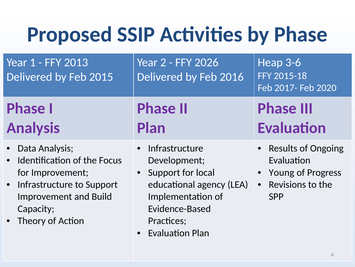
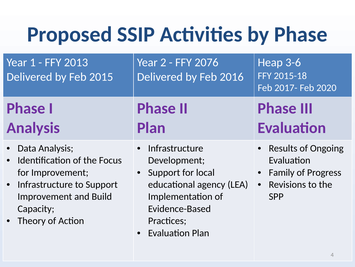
2026: 2026 -> 2076 (207, 62)
Young: Young -> Family (282, 172)
